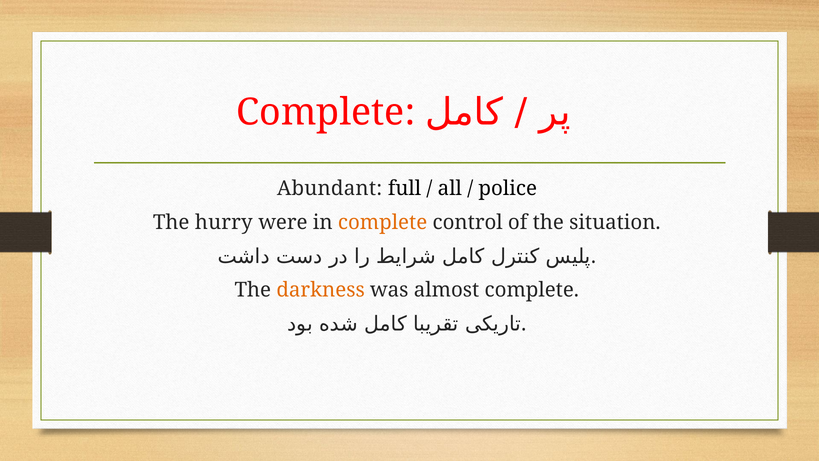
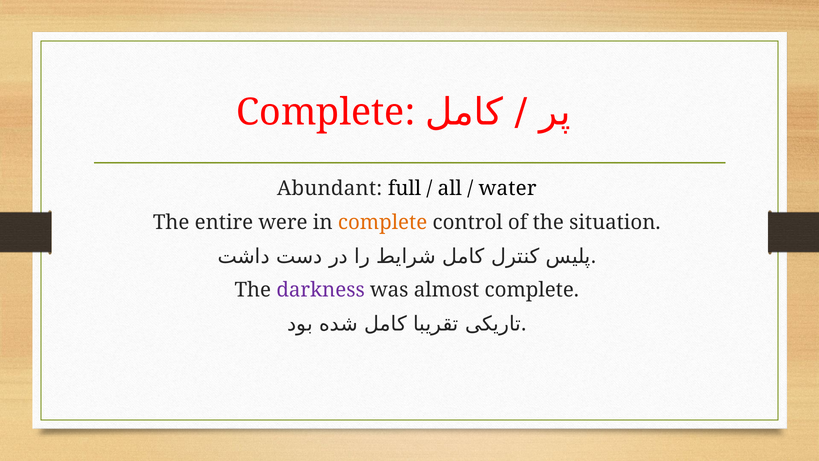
police: police -> water (508, 189)
hurry: hurry -> entire (224, 222)
darkness colour: orange -> purple (321, 290)
